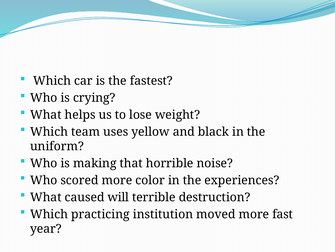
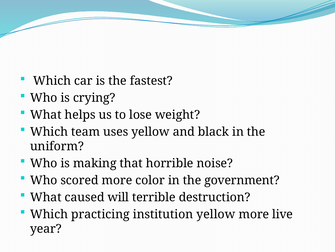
experiences: experiences -> government (242, 180)
institution moved: moved -> yellow (216, 214)
fast: fast -> live (283, 214)
